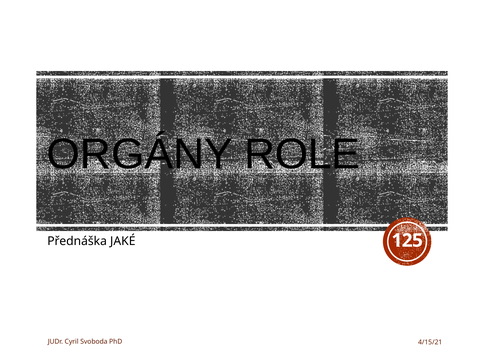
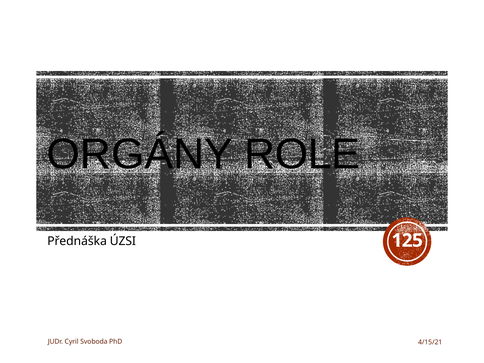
JAKÉ: JAKÉ -> ÚZSI (123, 241)
